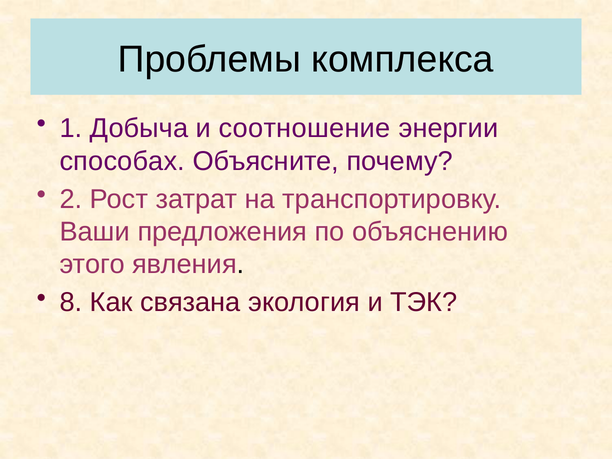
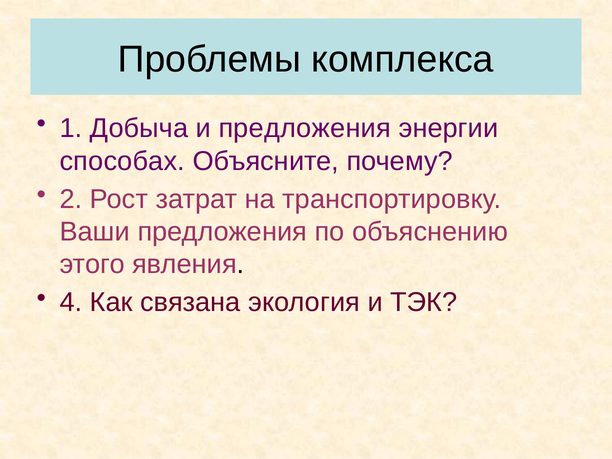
и соотношение: соотношение -> предложения (305, 128)
8: 8 -> 4 (71, 303)
